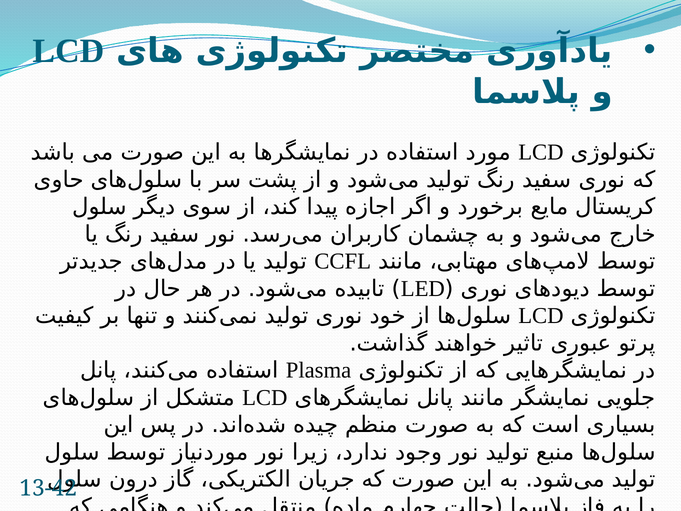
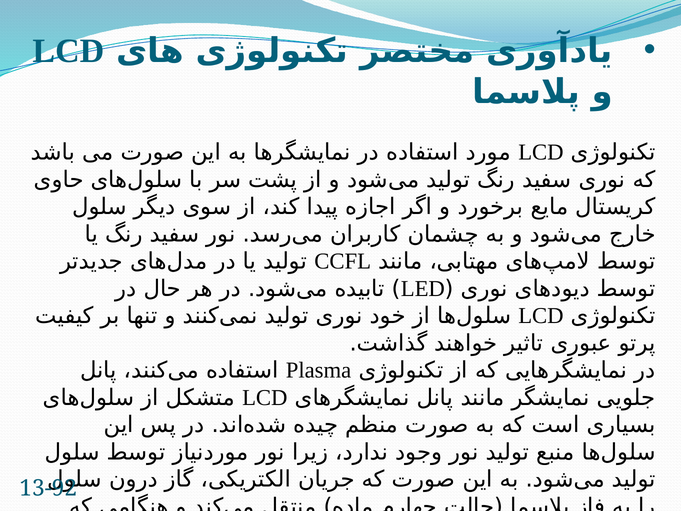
13-42: 13-42 -> 13-92 (48, 488)
